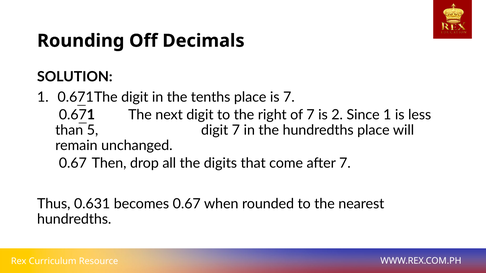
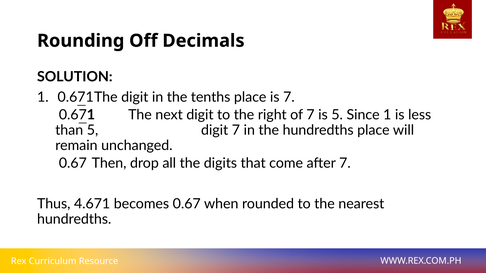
is 2: 2 -> 5 (337, 115)
0.631: 0.631 -> 4.671 (92, 204)
